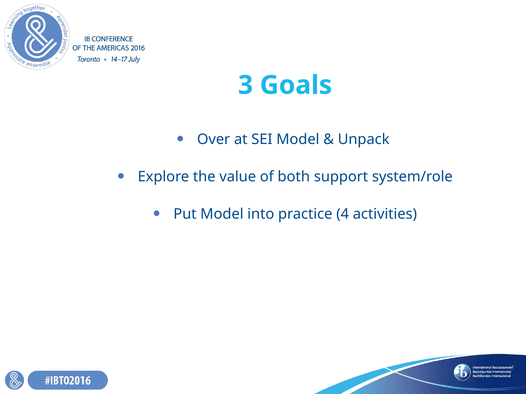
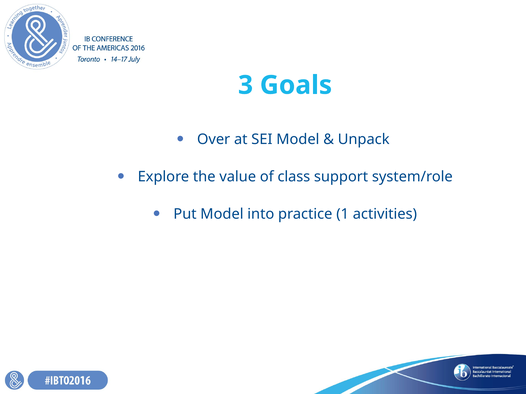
both: both -> class (294, 177)
4: 4 -> 1 (343, 214)
